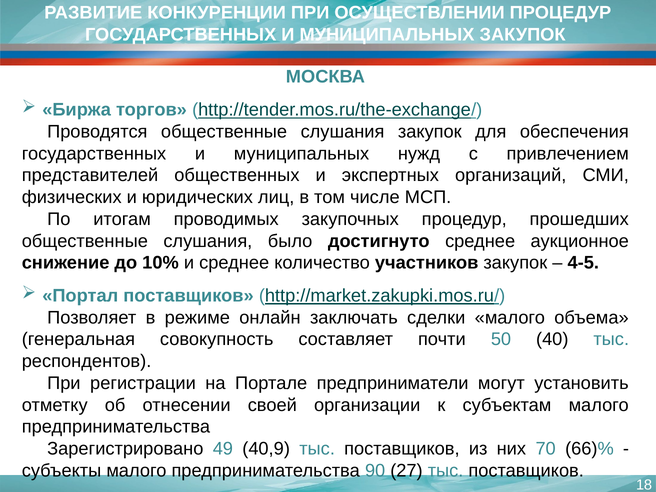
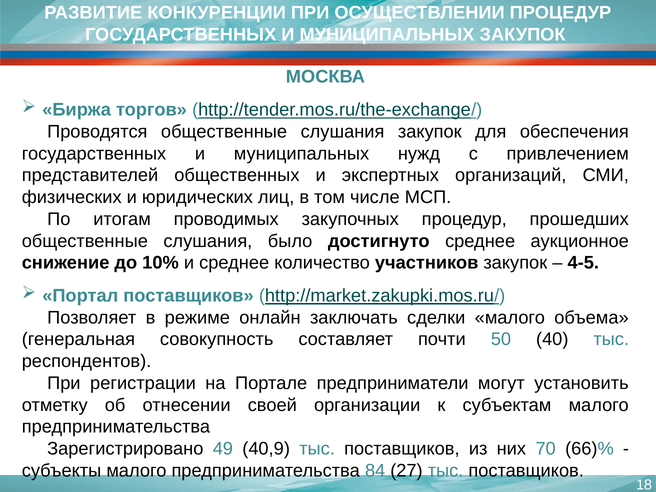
90: 90 -> 84 (375, 471)
